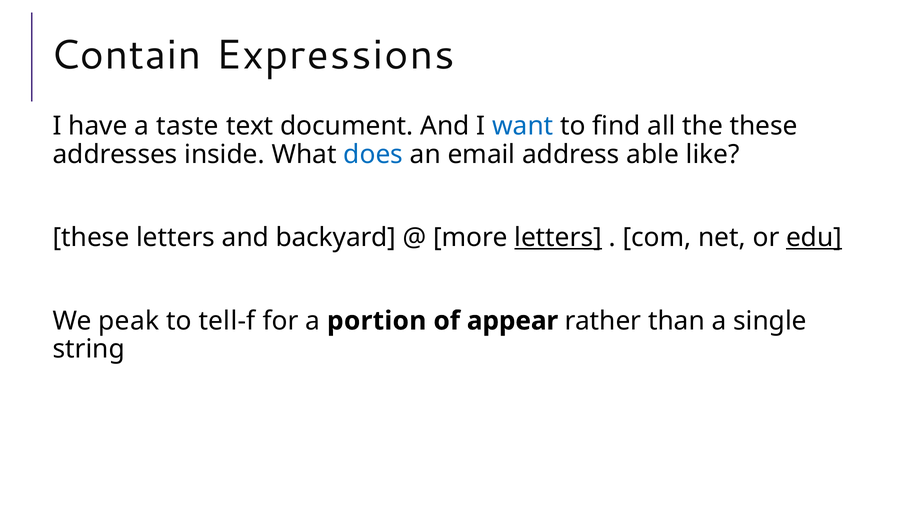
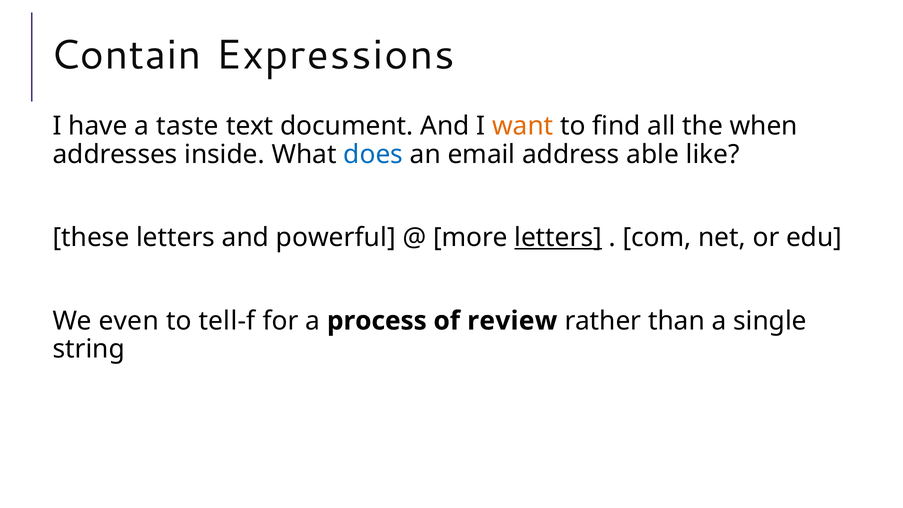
want colour: blue -> orange (523, 126)
the these: these -> when (764, 126)
backyard: backyard -> powerful (336, 238)
edu underline: present -> none (814, 238)
peak: peak -> even (129, 321)
portion: portion -> process (377, 321)
appear: appear -> review (512, 321)
